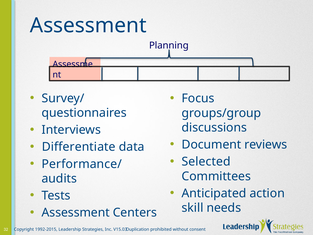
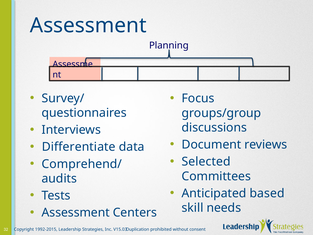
Performance/: Performance/ -> Comprehend/ (82, 164)
action: action -> based (267, 193)
